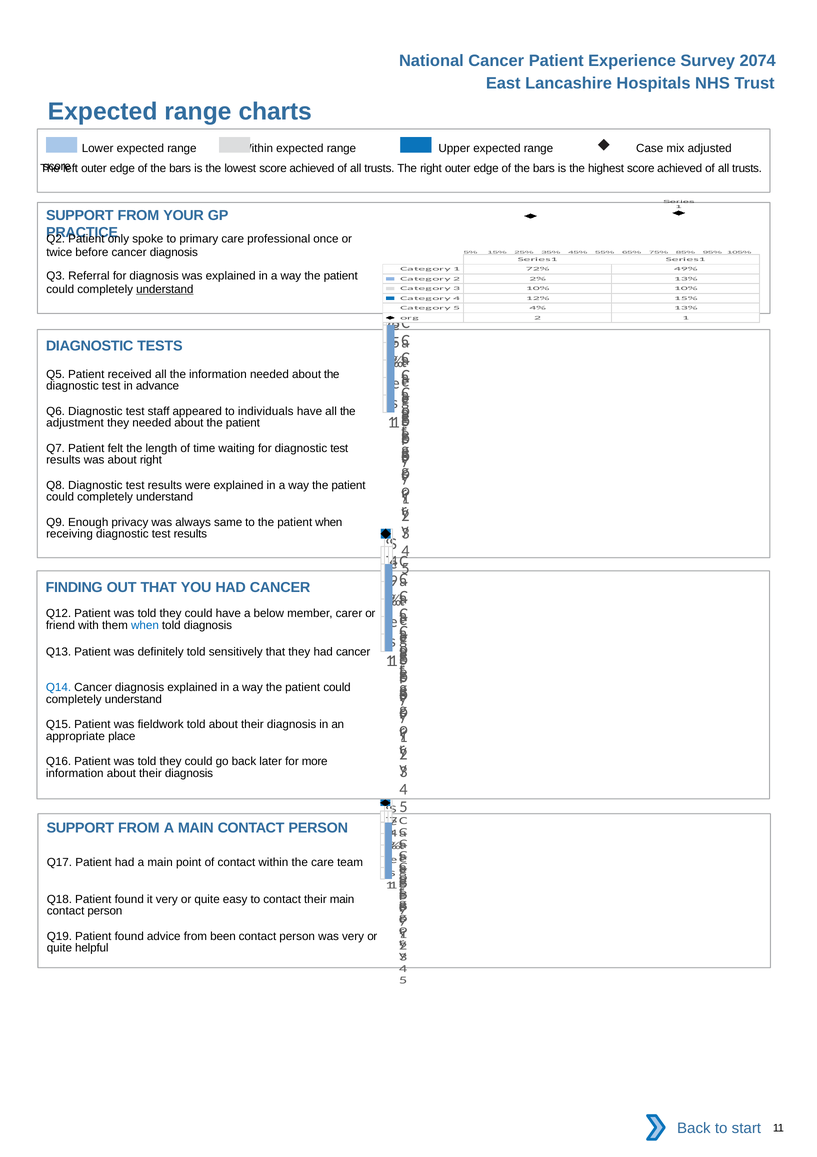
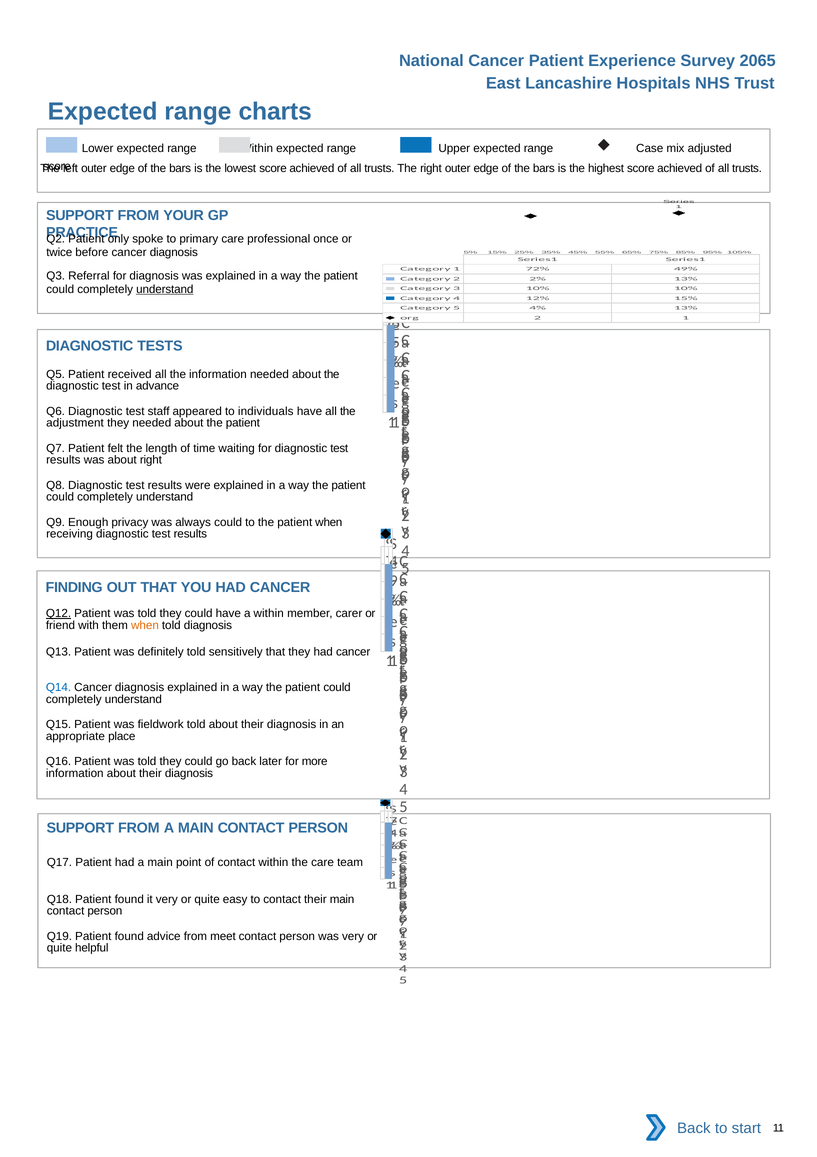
2074: 2074 -> 2065 (758, 61)
always same: same -> could (228, 522)
Q12 underline: none -> present (59, 613)
a below: below -> within (269, 613)
when colour: blue -> orange (145, 625)
been: been -> meet (223, 936)
